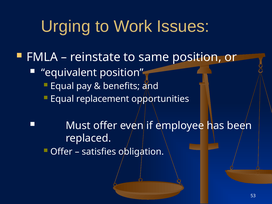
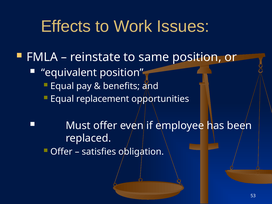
Urging: Urging -> Effects (66, 26)
